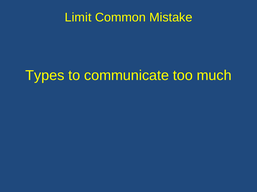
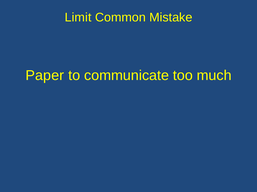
Types: Types -> Paper (45, 76)
